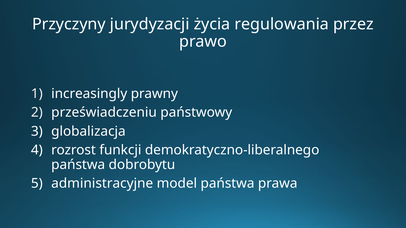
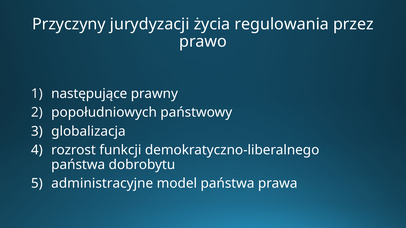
increasingly: increasingly -> następujące (89, 94)
przeświadczeniu: przeświadczeniu -> popołudniowych (104, 113)
